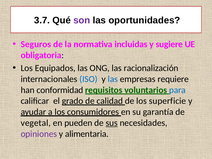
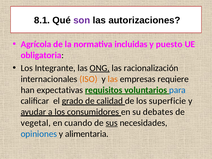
3.7: 3.7 -> 8.1 (42, 20)
oportunidades: oportunidades -> autorizaciones (144, 20)
Seguros: Seguros -> Agrícola (36, 44)
sugiere: sugiere -> puesto (169, 44)
Equipados: Equipados -> Integrante (55, 68)
ONG underline: none -> present (100, 68)
ISO colour: blue -> orange (88, 79)
las colour: blue -> orange (113, 79)
conformidad: conformidad -> expectativas (60, 90)
garantía: garantía -> debates (158, 112)
pueden: pueden -> cuando (78, 123)
opiniones colour: purple -> blue (39, 134)
